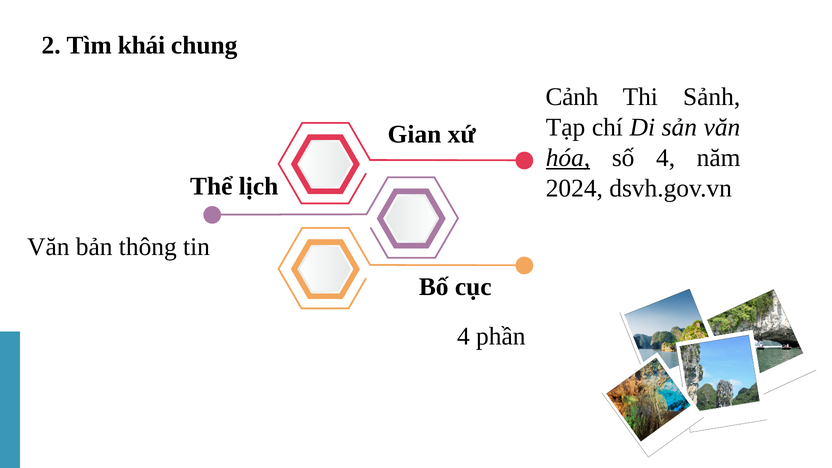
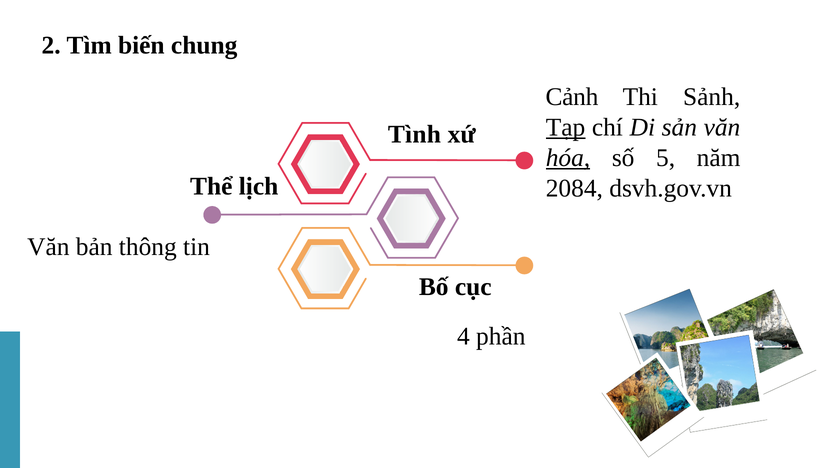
khái: khái -> biến (141, 45)
Tạp underline: none -> present (566, 127)
Gian: Gian -> Tình (414, 134)
số 4: 4 -> 5 (666, 158)
2024: 2024 -> 2084 (574, 188)
